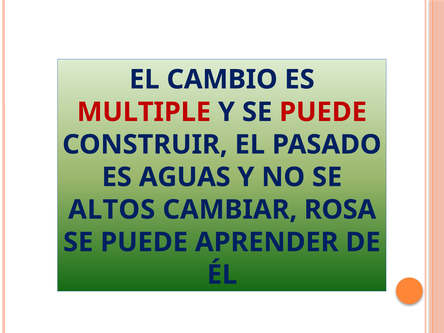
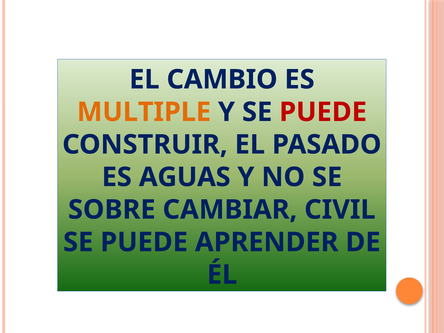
MULTIPLE colour: red -> orange (144, 112)
ALTOS: ALTOS -> SOBRE (112, 210)
ROSA: ROSA -> CIVIL (340, 210)
